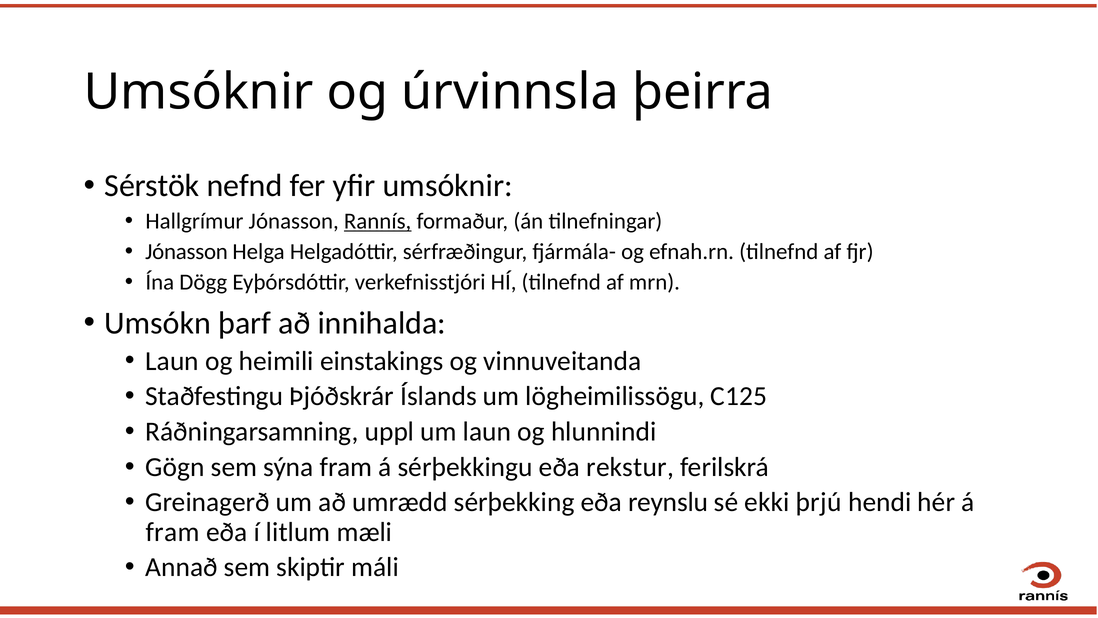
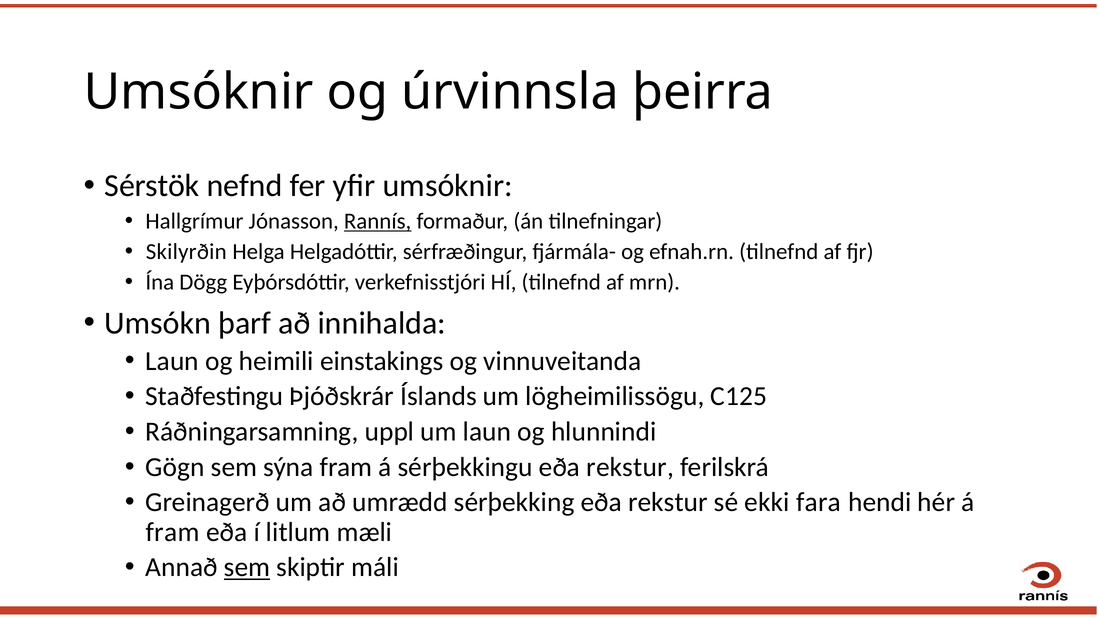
Jónasson: Jónasson -> Skilyrðin (186, 251)
sérþekking eða reynslu: reynslu -> rekstur (668, 502)
þrjú: þrjú -> fara (819, 502)
sem underline: none -> present (247, 567)
